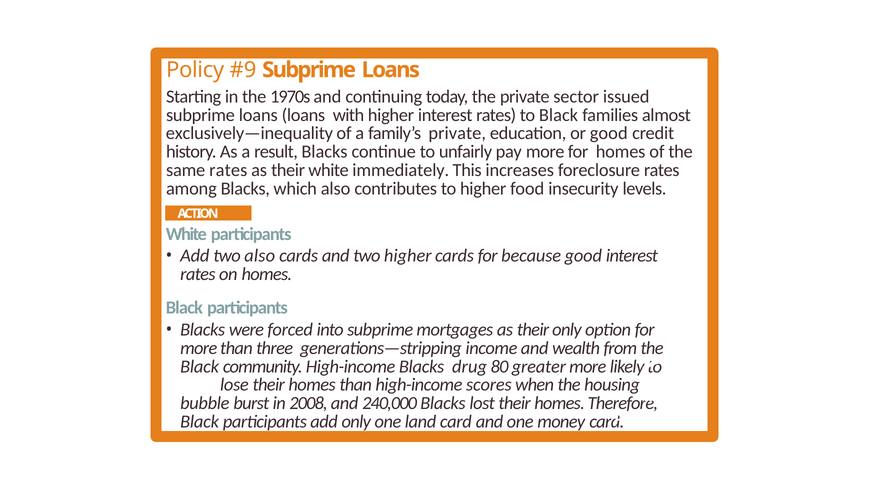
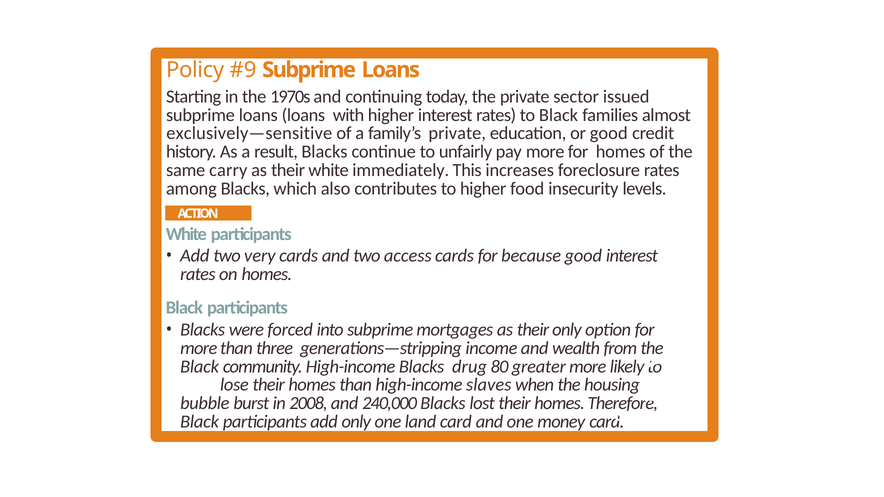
exclusively—inequality: exclusively—inequality -> exclusively—sensitive (249, 133)
same rates: rates -> carry (228, 170)
two also: also -> very (260, 256)
two higher: higher -> access (408, 256)
scores: scores -> slaves (489, 385)
